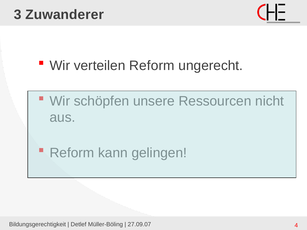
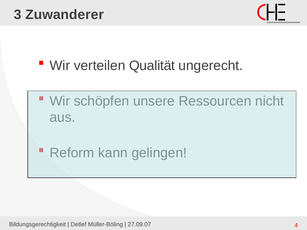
verteilen Reform: Reform -> Qualität (152, 66)
